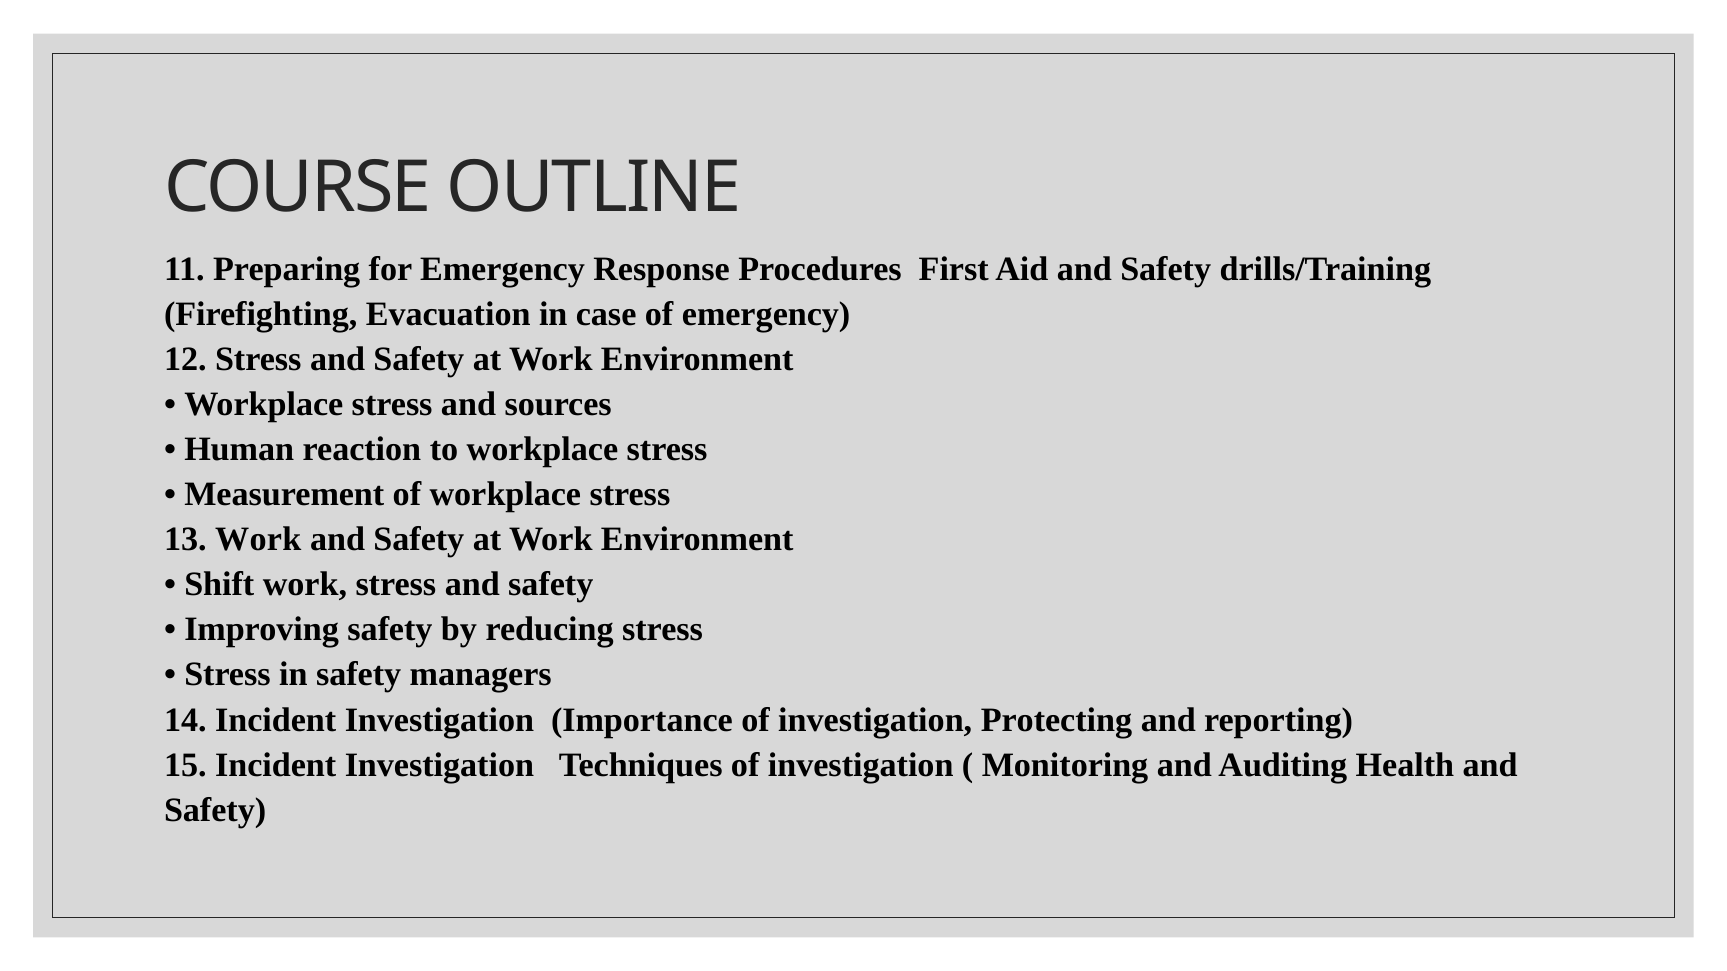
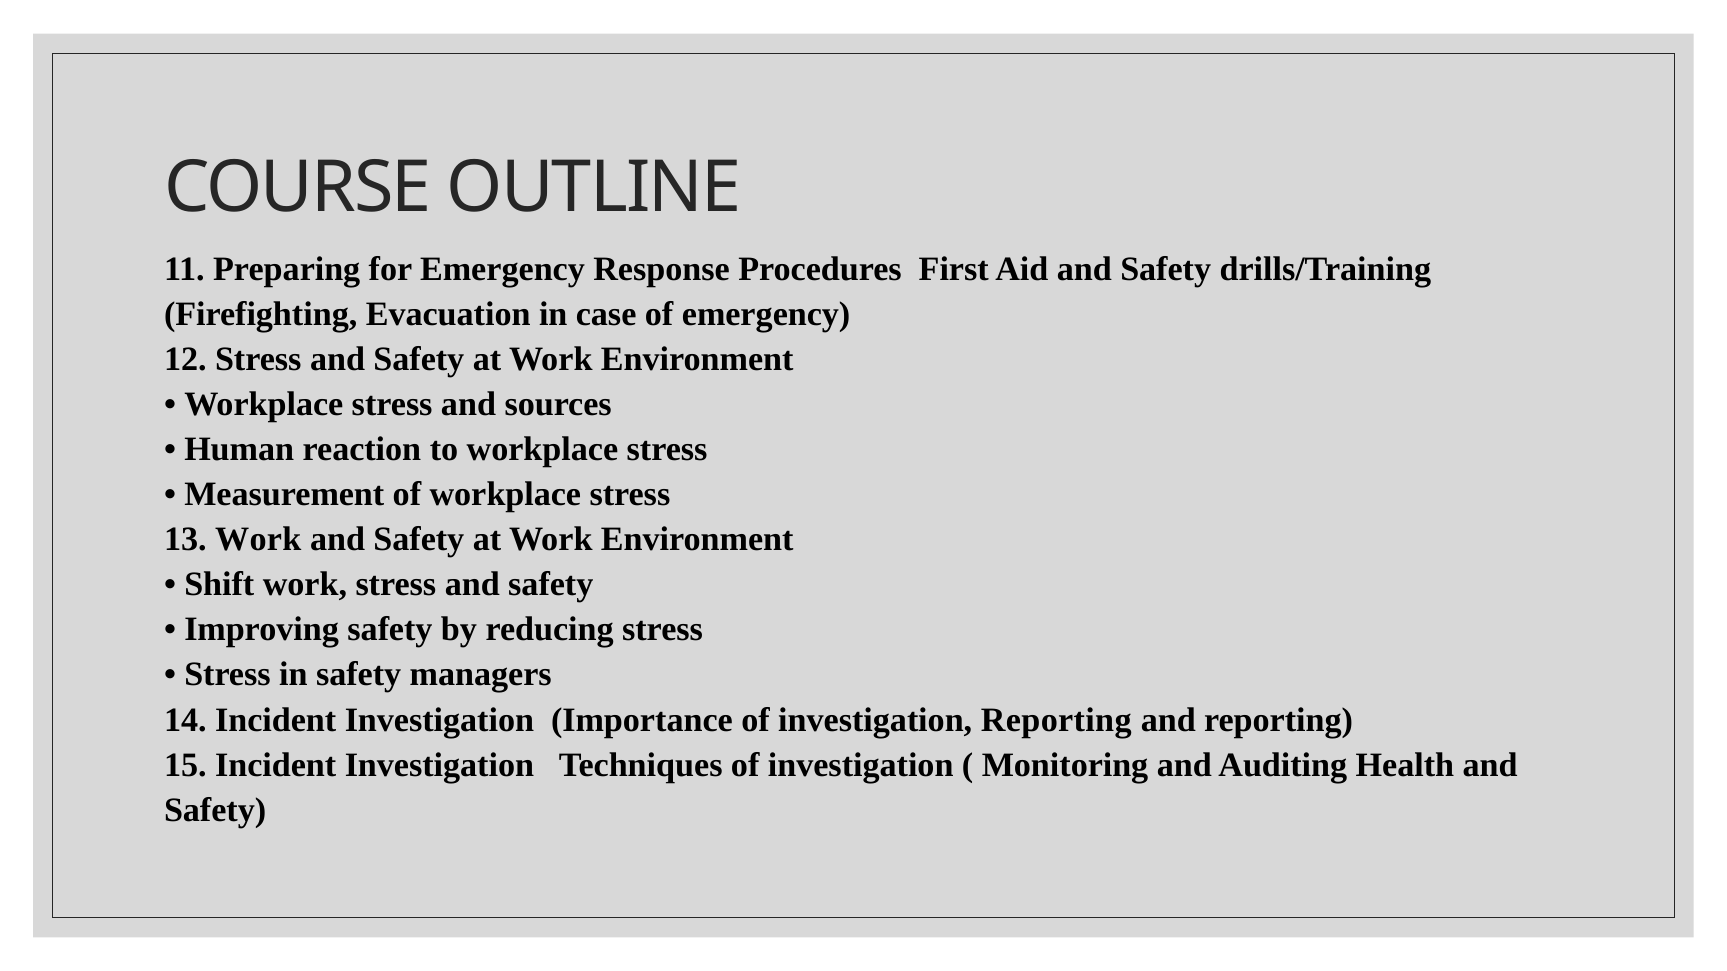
investigation Protecting: Protecting -> Reporting (1056, 720)
